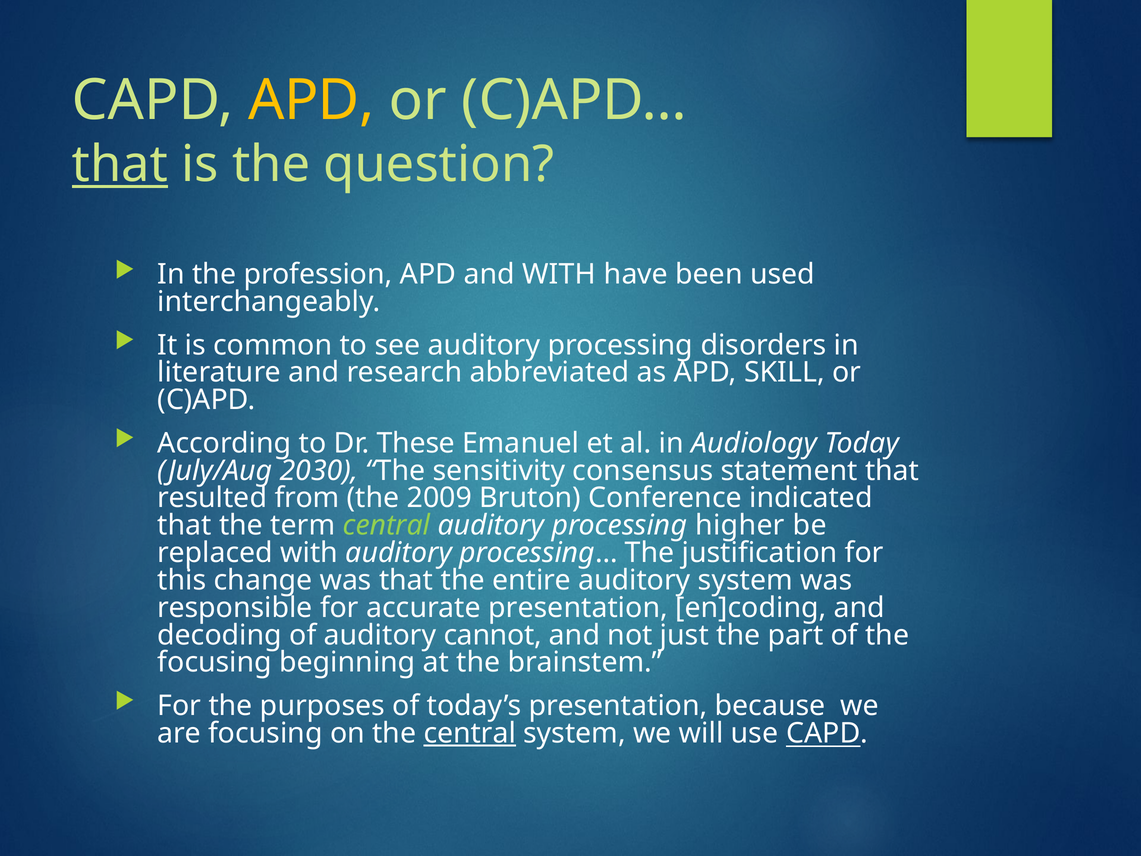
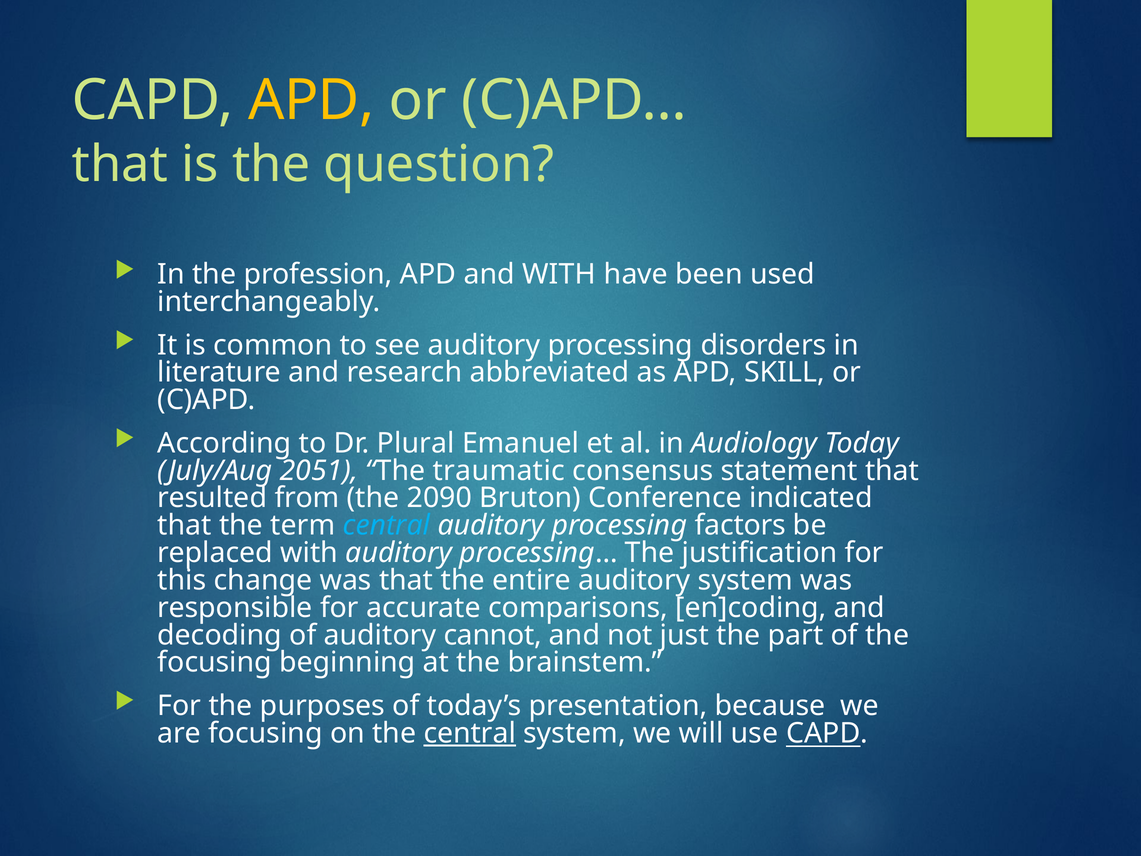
that underline: present -> none (120, 165)
These: These -> Plural (416, 443)
2030: 2030 -> 2051 (319, 471)
sensitivity: sensitivity -> traumatic (499, 471)
2009: 2009 -> 2090 (439, 498)
central colour: light green -> light blue (386, 525)
higher: higher -> factors (740, 525)
accurate presentation: presentation -> comparisons (578, 608)
